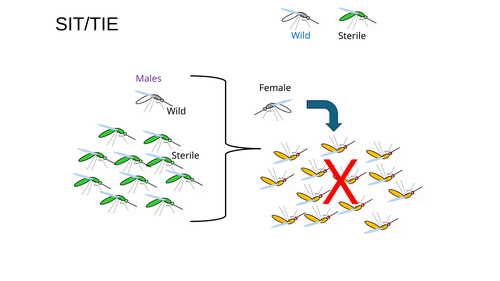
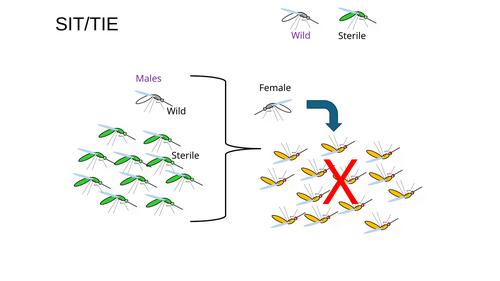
Wild colour: blue -> purple (301, 36)
